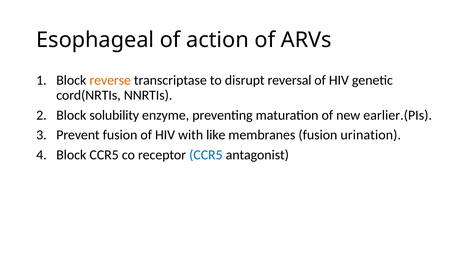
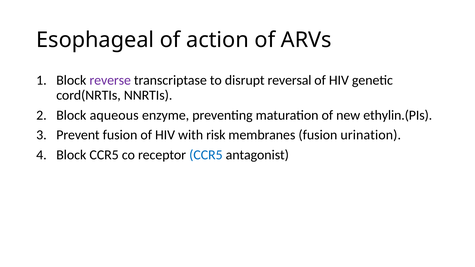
reverse colour: orange -> purple (110, 80)
solubility: solubility -> aqueous (114, 115)
earlier.(PIs: earlier.(PIs -> ethylin.(PIs (398, 115)
like: like -> risk (216, 135)
